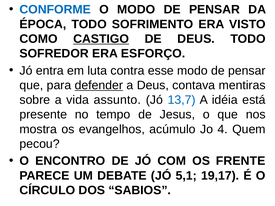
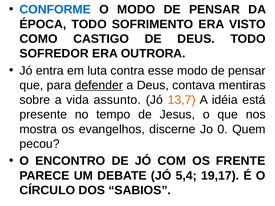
CASTIGO underline: present -> none (101, 39)
ESFORÇO: ESFORÇO -> OUTRORA (153, 54)
13,7 colour: blue -> orange (182, 100)
acúmulo: acúmulo -> discerne (172, 129)
4: 4 -> 0 (223, 129)
5,1: 5,1 -> 5,4 (186, 176)
